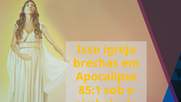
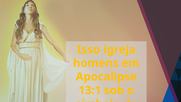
brechas: brechas -> homens (96, 63)
85:1: 85:1 -> 13:1 (90, 90)
